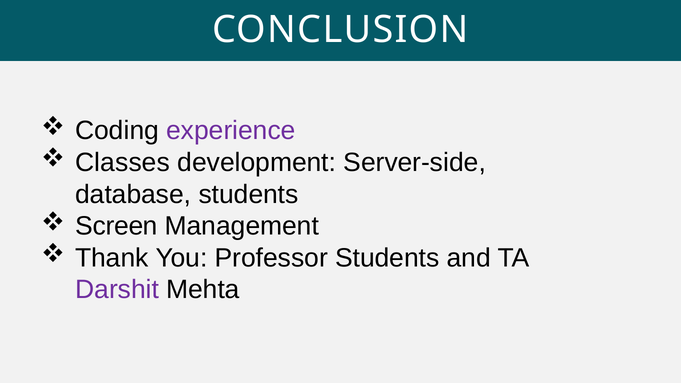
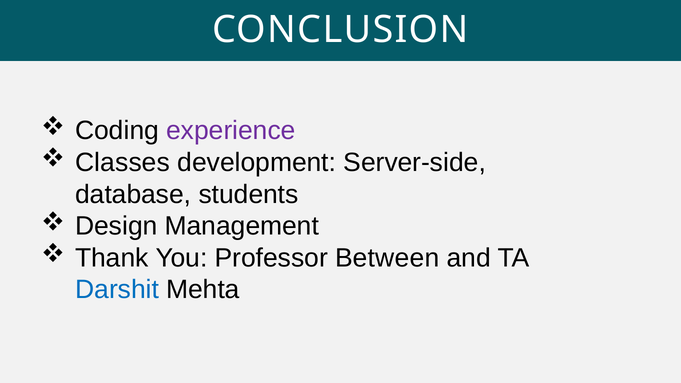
Screen: Screen -> Design (116, 226)
Professor Students: Students -> Between (387, 258)
Darshit colour: purple -> blue (117, 290)
